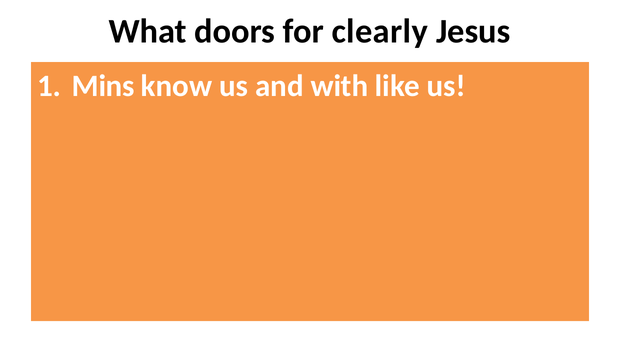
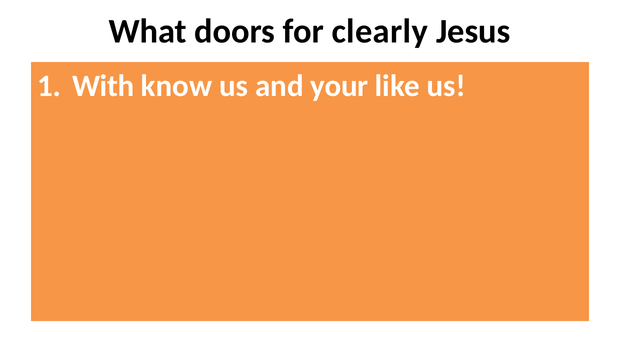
Mins: Mins -> With (103, 86)
with: with -> your (339, 86)
